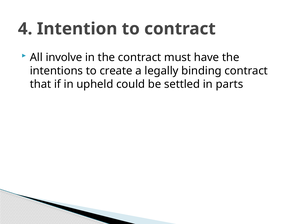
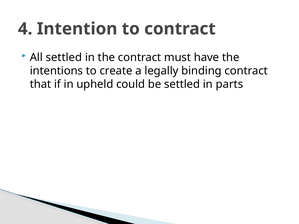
All involve: involve -> settled (64, 57)
